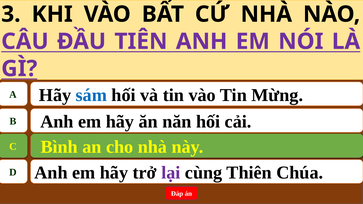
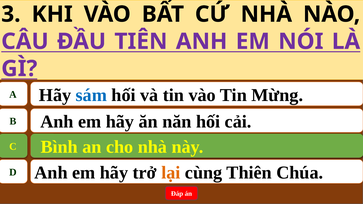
lại colour: purple -> orange (171, 173)
